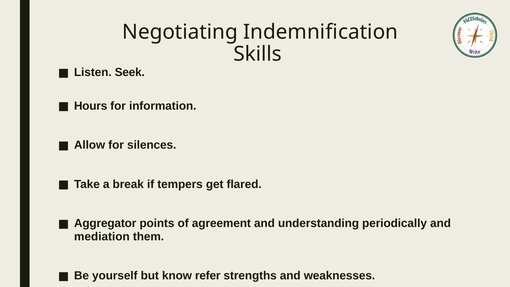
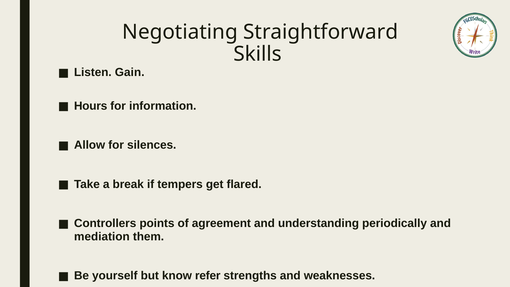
Indemnification: Indemnification -> Straightforward (321, 32)
Seek: Seek -> Gain (130, 72)
Aggregator: Aggregator -> Controllers (105, 223)
